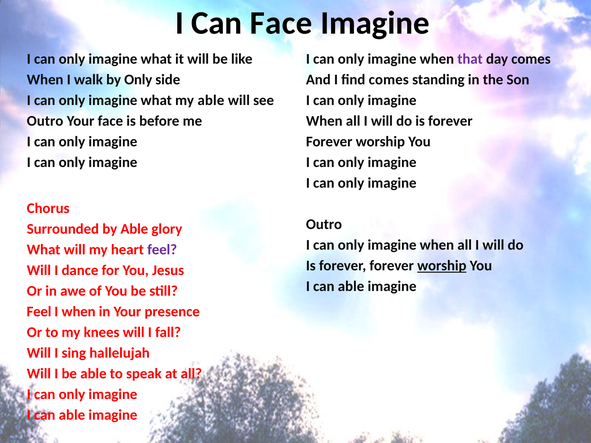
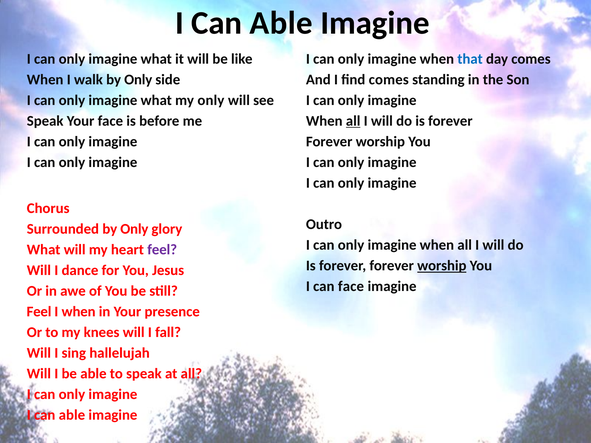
Face: Face -> Able (281, 23)
that colour: purple -> blue (470, 59)
my able: able -> only (211, 100)
Outro: Outro -> Speak (45, 121)
all underline: none -> present (353, 121)
Surrounded by Able: Able -> Only (134, 229)
able: able -> face (351, 287)
